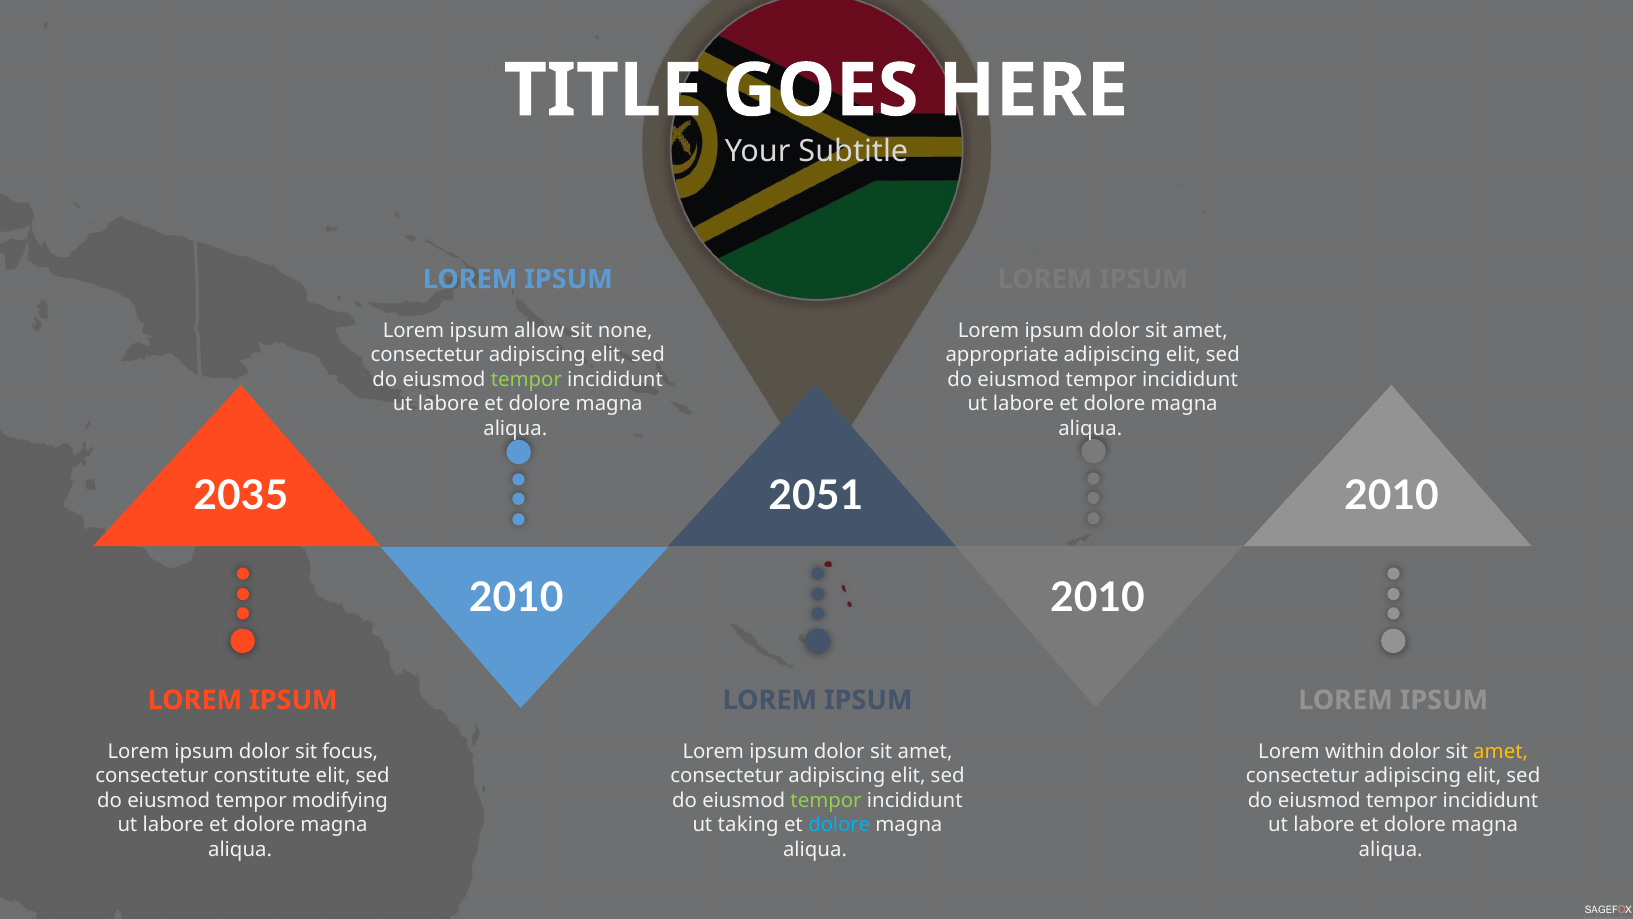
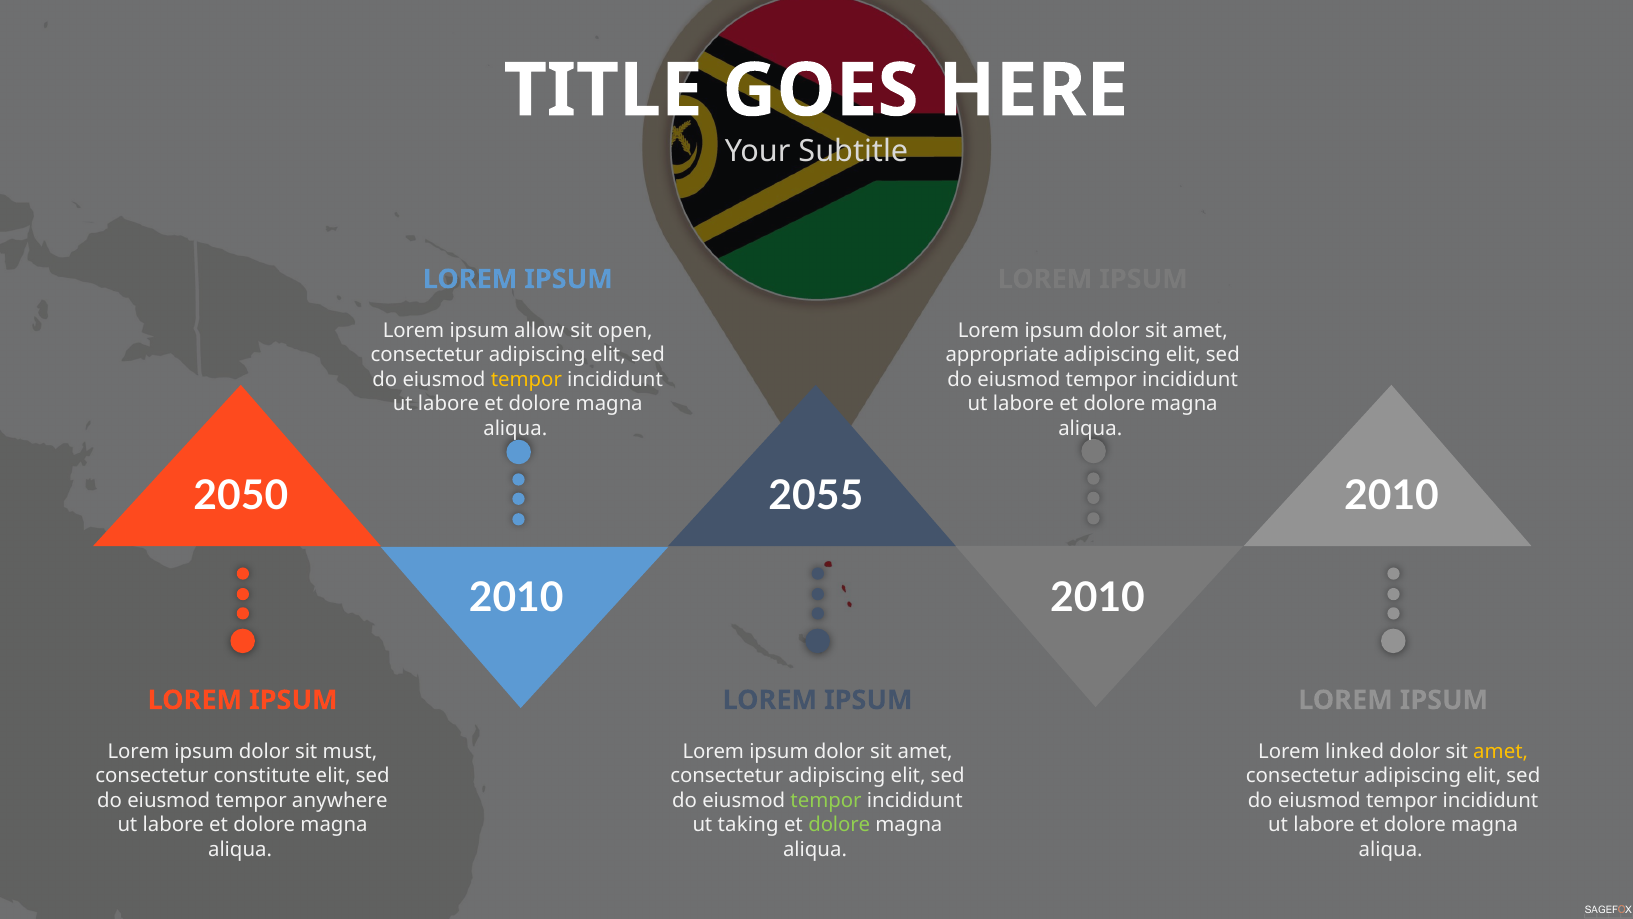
none: none -> open (625, 330)
tempor colour: light green -> yellow (526, 379)
2035: 2035 -> 2050 (241, 496)
2051: 2051 -> 2055 (816, 496)
focus: focus -> must (350, 751)
within: within -> linked (1355, 751)
modifying: modifying -> anywhere (340, 800)
dolore colour: light blue -> light green (839, 825)
